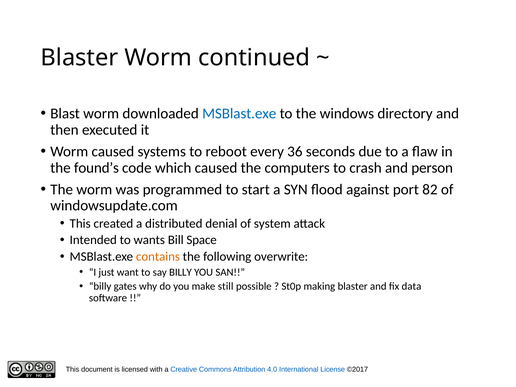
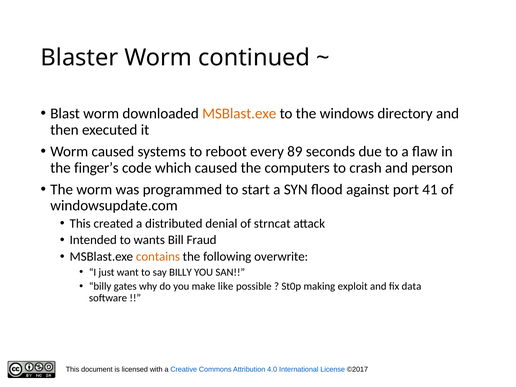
MSBlast.exe colour: blue -> orange (239, 114)
36: 36 -> 89 (295, 152)
found’s: found’s -> finger’s (96, 168)
82: 82 -> 41 (430, 189)
system: system -> strncat (272, 223)
Space: Space -> Fraud (202, 240)
still: still -> like (226, 286)
making blaster: blaster -> exploit (353, 286)
